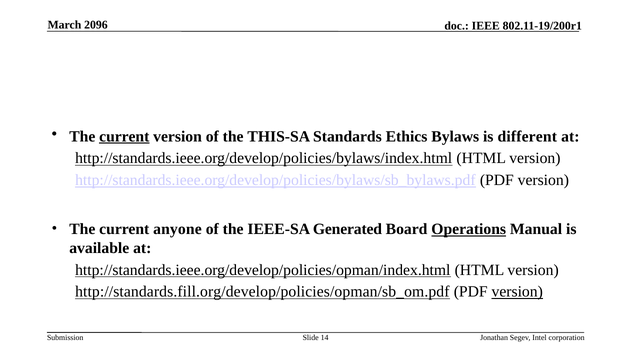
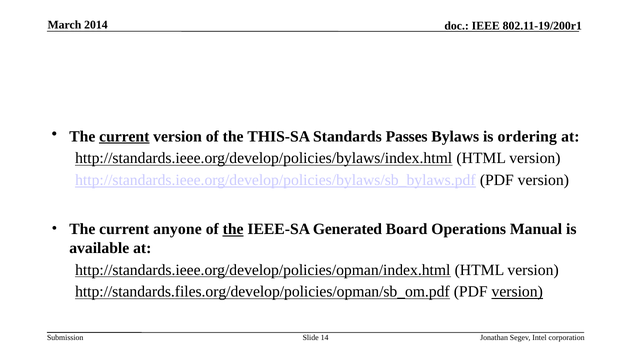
2096: 2096 -> 2014 (96, 25)
Ethics: Ethics -> Passes (407, 136)
different: different -> ordering (527, 136)
the underline: none -> present (233, 229)
Operations underline: present -> none (469, 229)
http://standards.fill.org/develop/policies/opman/sb_om.pdf: http://standards.fill.org/develop/policies/opman/sb_om.pdf -> http://standards.files.org/develop/policies/opman/sb_om.pdf (262, 292)
